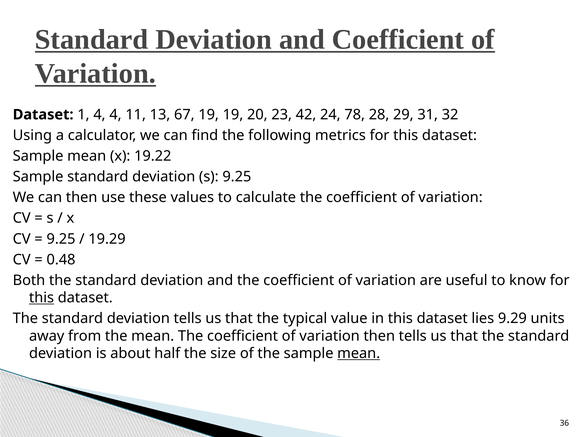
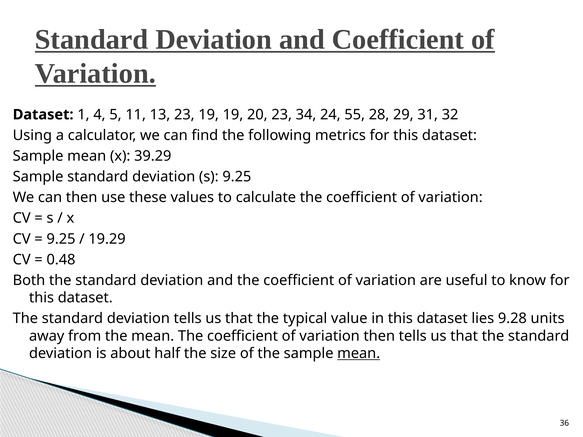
4 4: 4 -> 5 (115, 115)
13 67: 67 -> 23 (184, 115)
42: 42 -> 34 (306, 115)
78: 78 -> 55 (355, 115)
19.22: 19.22 -> 39.29 (153, 156)
this underline: present -> none (42, 298)
9.29: 9.29 -> 9.28 (512, 319)
